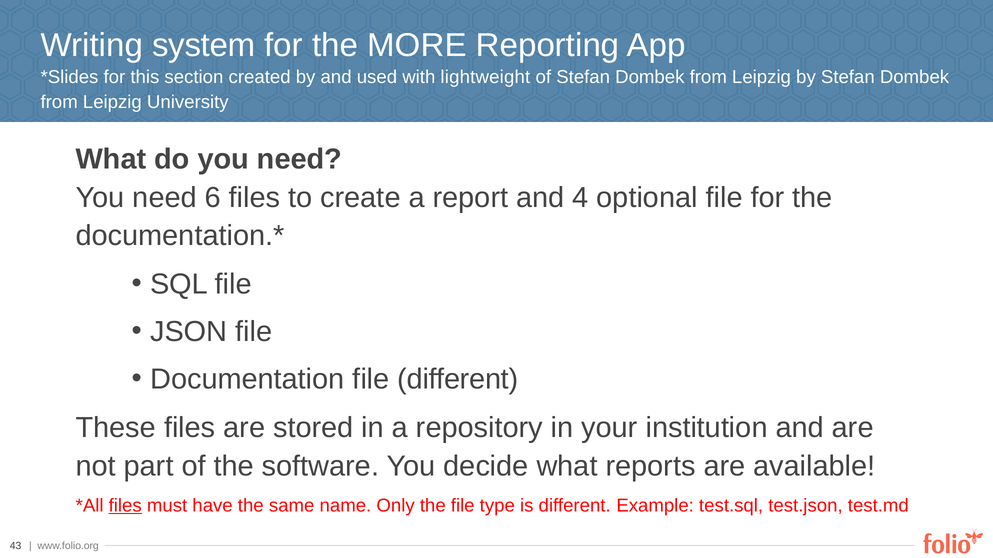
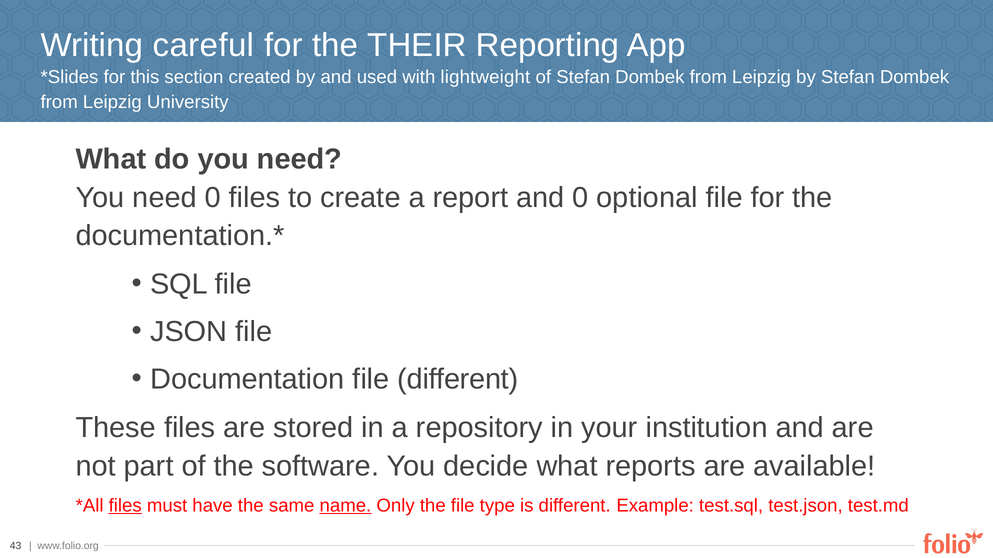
system: system -> careful (203, 45)
MORE: MORE -> THEIR (417, 45)
need 6: 6 -> 0 (213, 198)
and 4: 4 -> 0 (580, 198)
name underline: none -> present (345, 506)
